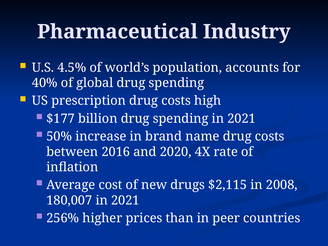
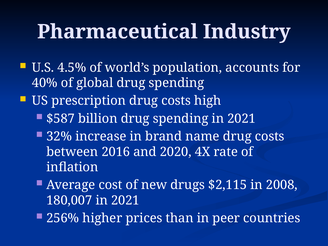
$177: $177 -> $587 (61, 119)
50%: 50% -> 32% (59, 137)
